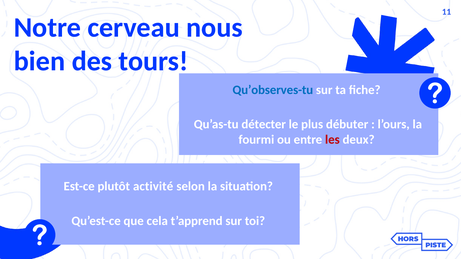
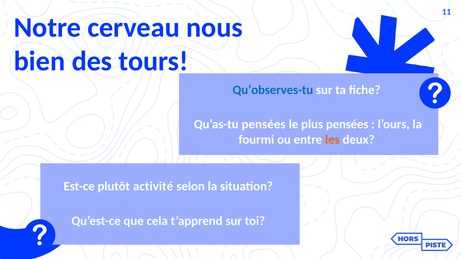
Qu’as-tu détecter: détecter -> pensées (264, 125)
plus débuter: débuter -> pensées (347, 125)
les colour: red -> orange (332, 140)
